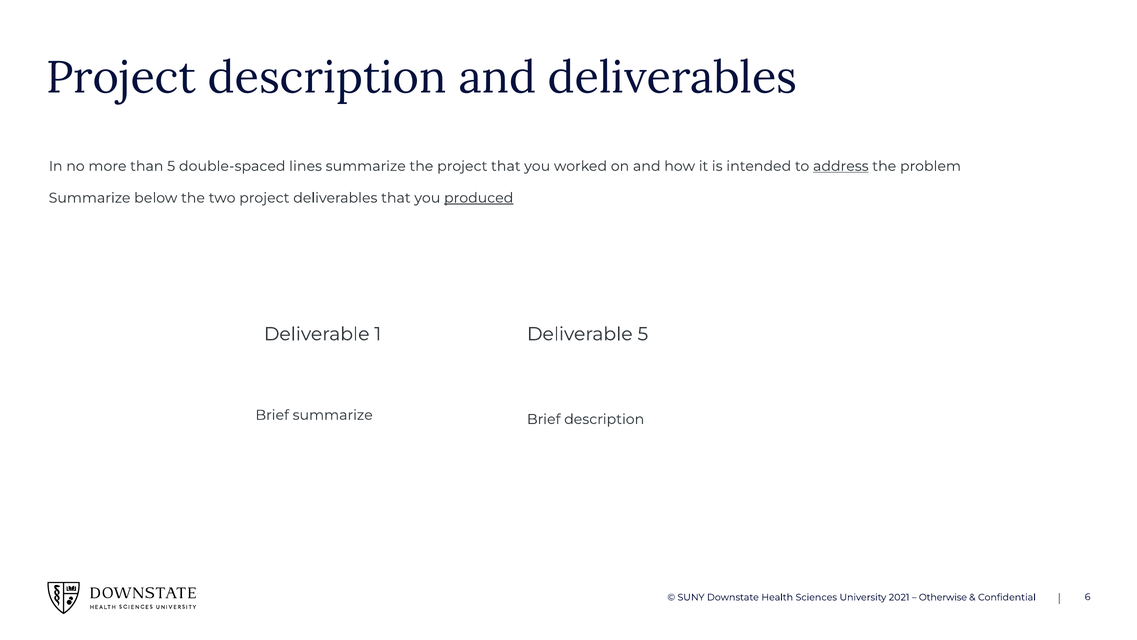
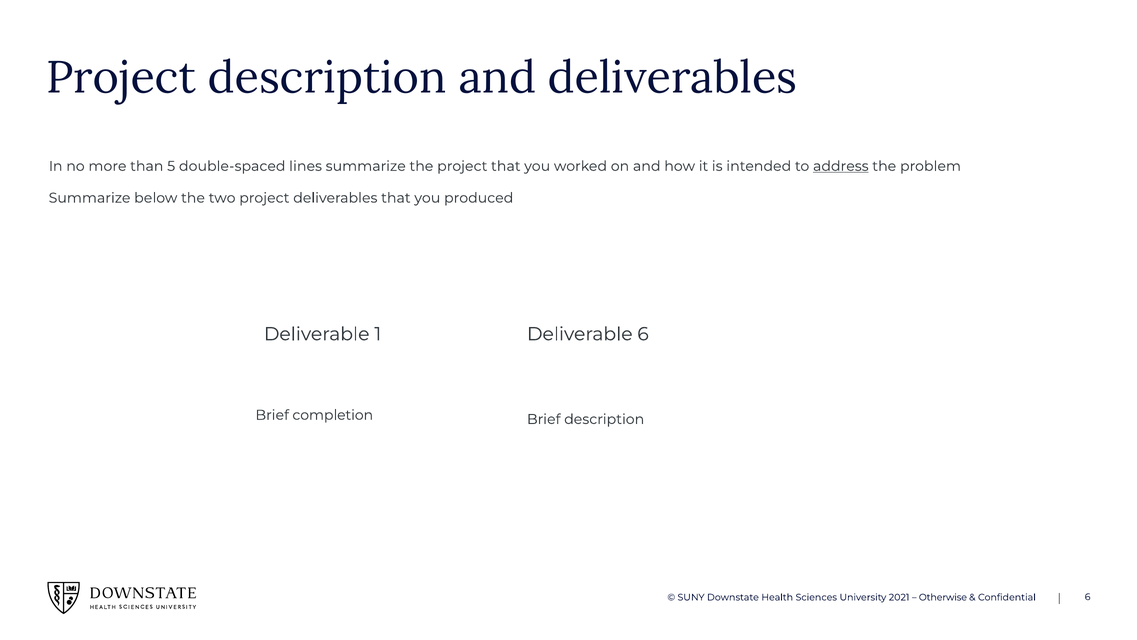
produced underline: present -> none (479, 198)
Deliverable 5: 5 -> 6 (643, 334)
Brief summarize: summarize -> completion (333, 415)
